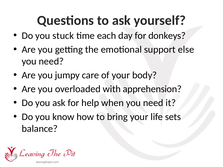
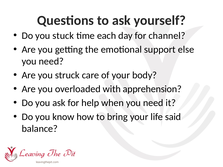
donkeys: donkeys -> channel (167, 36)
jumpy: jumpy -> struck (67, 75)
sets: sets -> said (173, 117)
